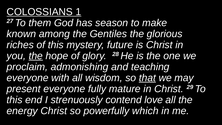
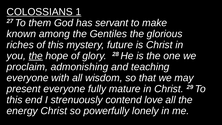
season: season -> servant (112, 23)
that underline: present -> none (147, 78)
which: which -> lonely (145, 111)
